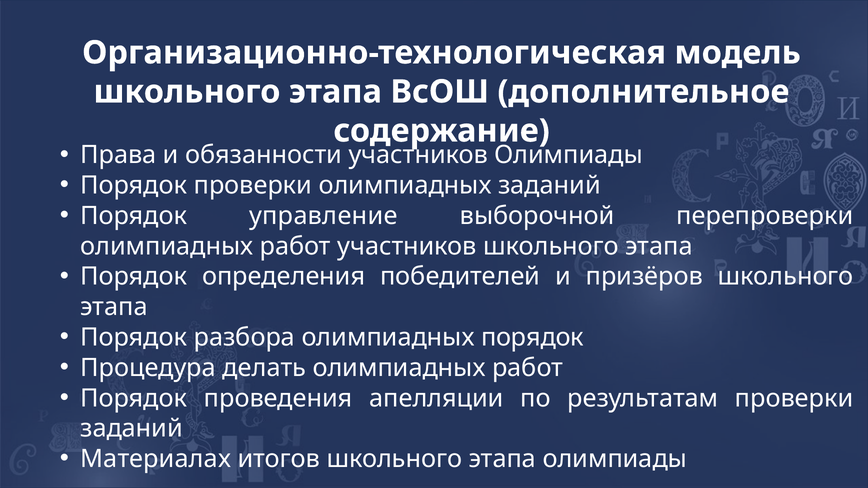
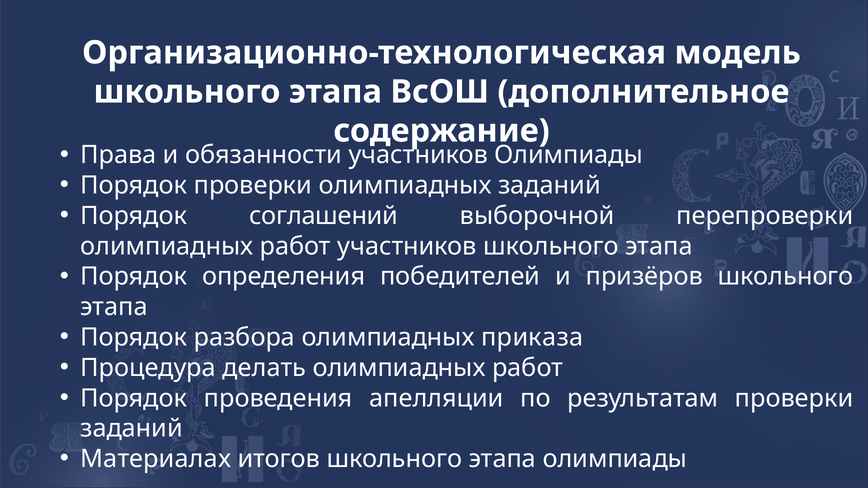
управление: управление -> соглашений (324, 216)
олимпиадных порядок: порядок -> приказа (532, 338)
